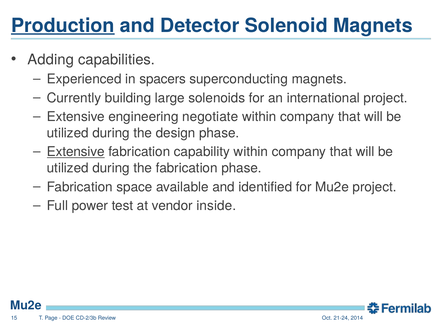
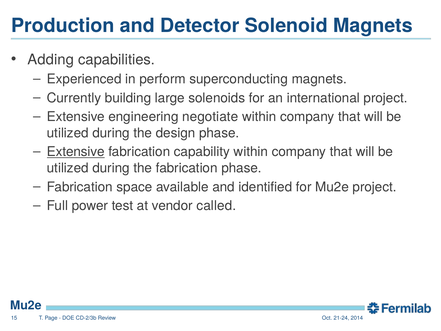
Production underline: present -> none (63, 26)
spacers: spacers -> perform (163, 79)
inside: inside -> called (216, 206)
